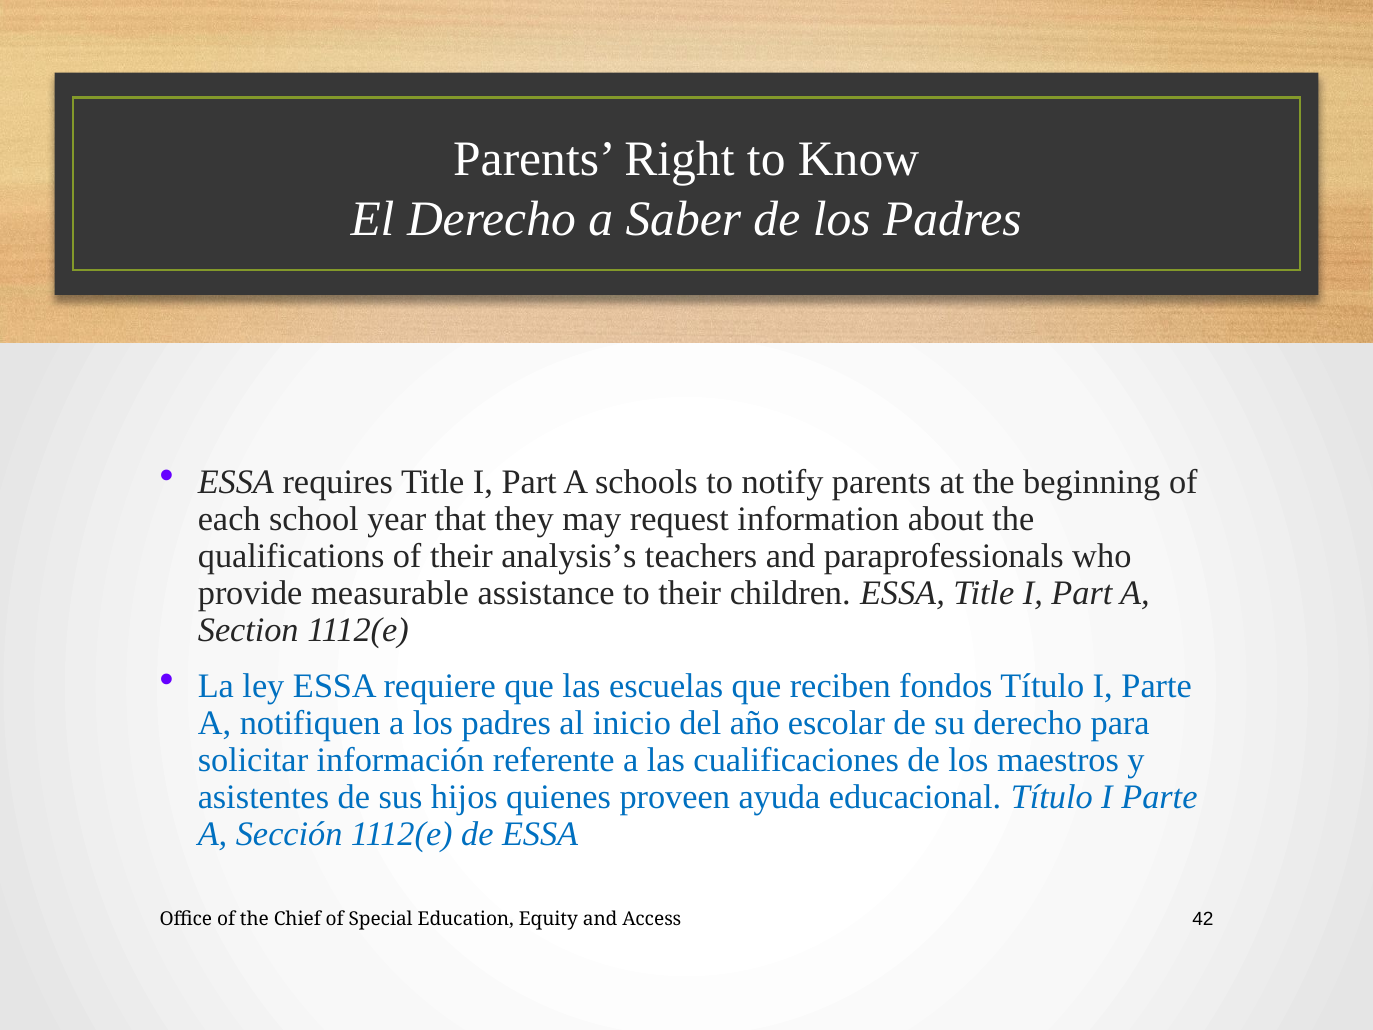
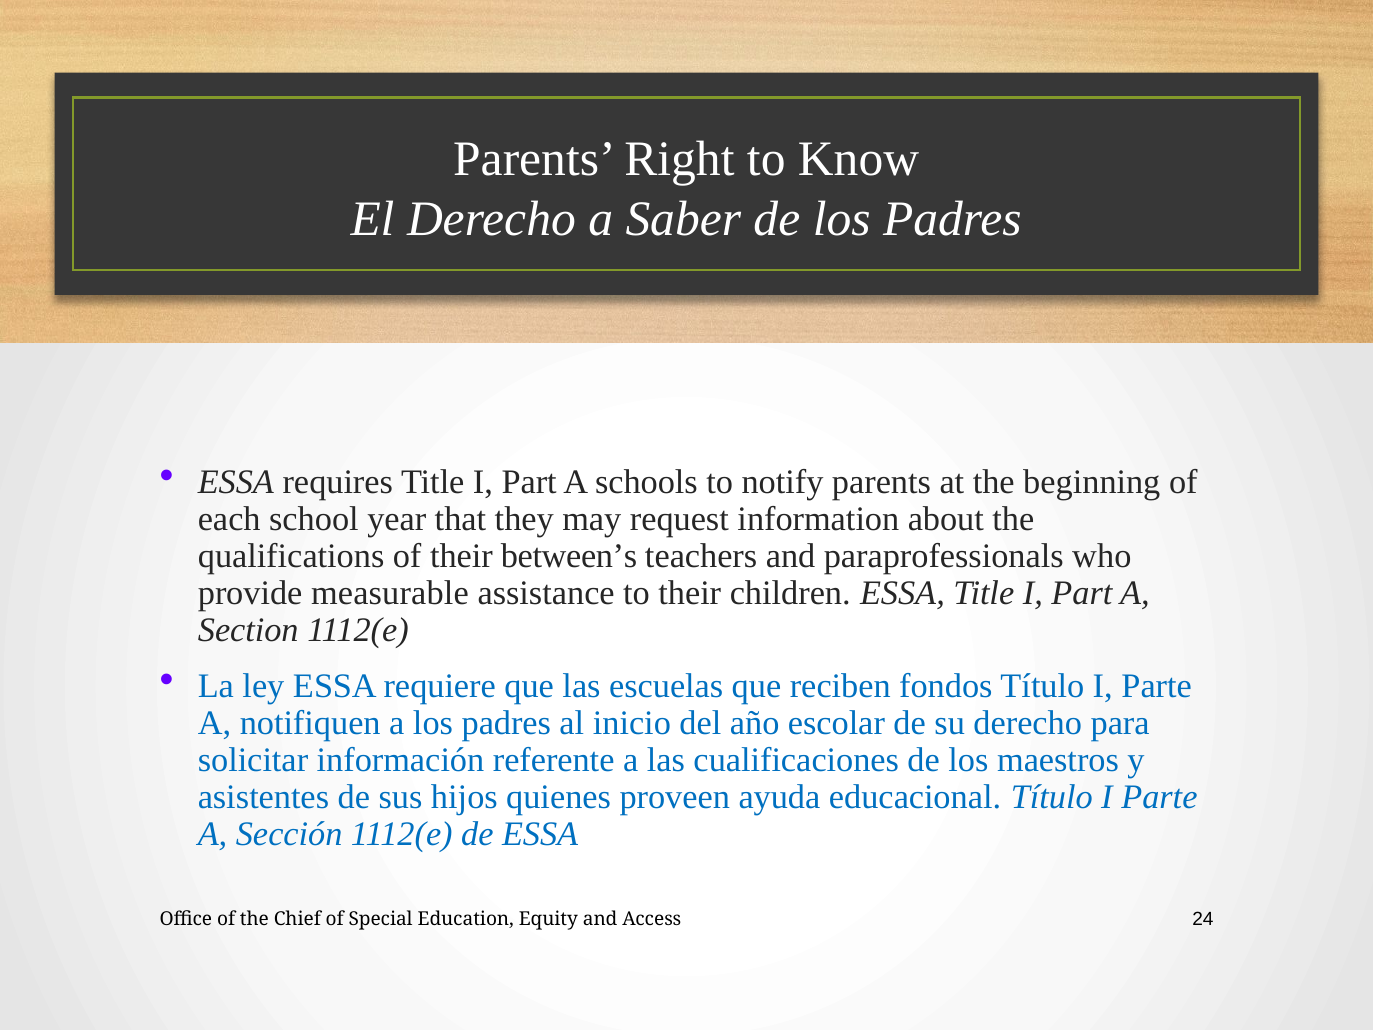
analysis’s: analysis’s -> between’s (569, 556)
42: 42 -> 24 (1203, 919)
